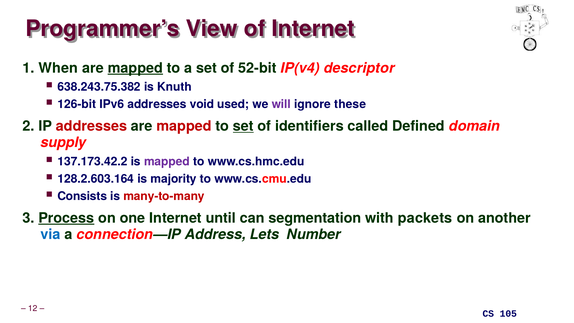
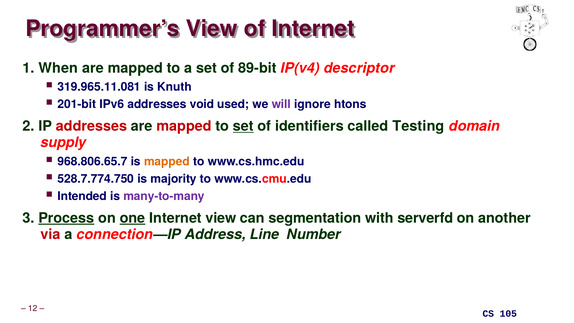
mapped underline: present -> none (135, 68)
52-bit: 52-bit -> 89-bit (257, 68)
638.243.75.382: 638.243.75.382 -> 319.965.11.081 (99, 87)
126-bit: 126-bit -> 201-bit (77, 104)
these: these -> htons (350, 104)
Defined: Defined -> Testing (418, 126)
137.173.42.2: 137.173.42.2 -> 968.806.65.7 (92, 161)
mapped colour: purple -> orange (167, 161)
128.2.603.164: 128.2.603.164 -> 528.7.774.750 (96, 179)
Consists: Consists -> Intended (82, 196)
many-to-many colour: red -> purple (164, 196)
one underline: none -> present (133, 218)
Internet until: until -> view (221, 218)
packets: packets -> serverfd (425, 218)
via colour: blue -> red (51, 234)
Lets: Lets -> Line (264, 234)
